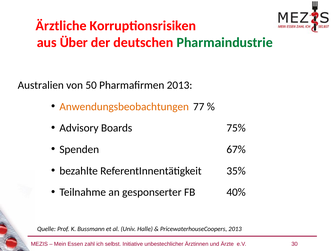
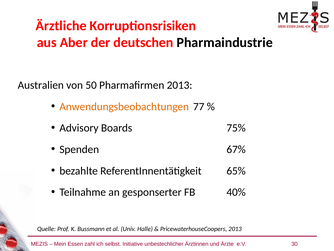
Über: Über -> Aber (74, 42)
Pharmaindustrie colour: green -> black (225, 42)
35%: 35% -> 65% (236, 170)
